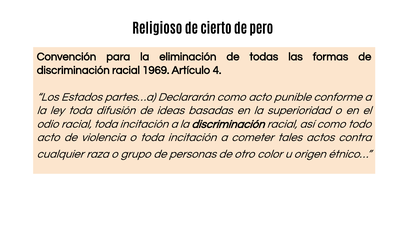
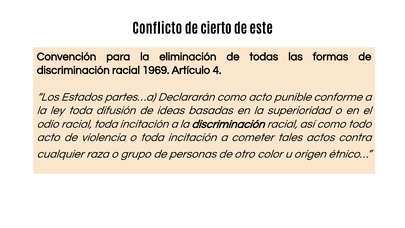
Religioso: Religioso -> Conflicto (157, 29)
pero: pero -> este (261, 29)
